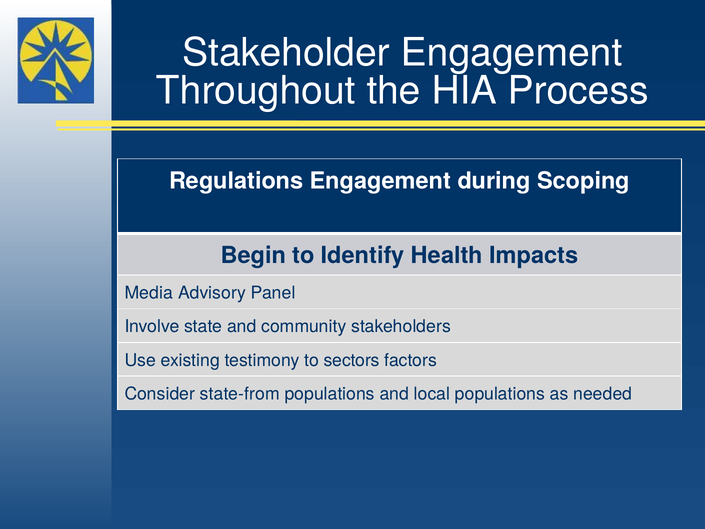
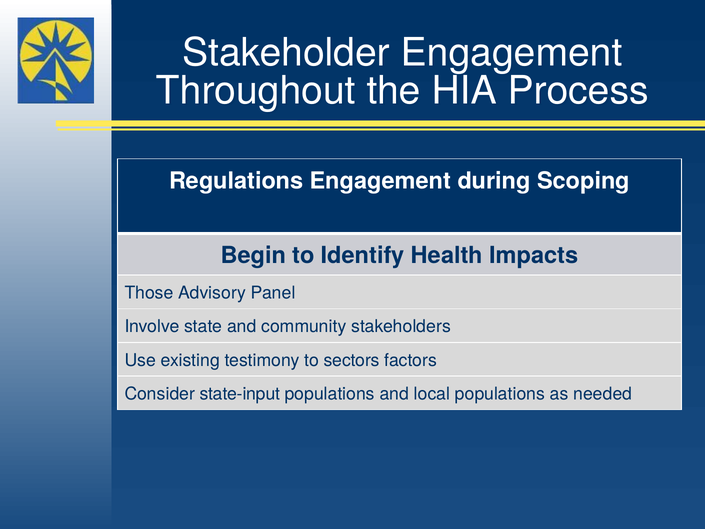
Media: Media -> Those (149, 293)
state-from: state-from -> state-input (240, 394)
